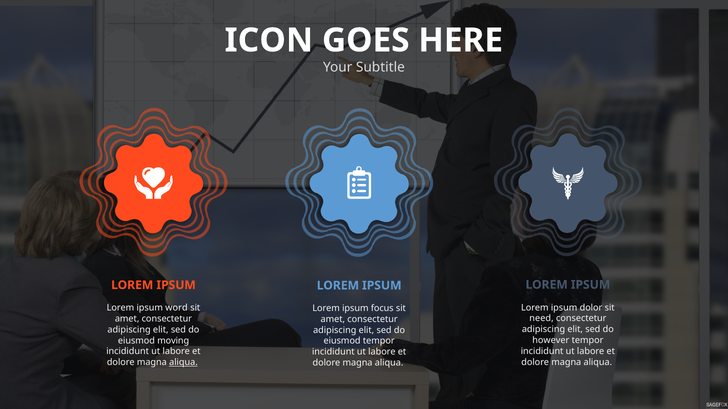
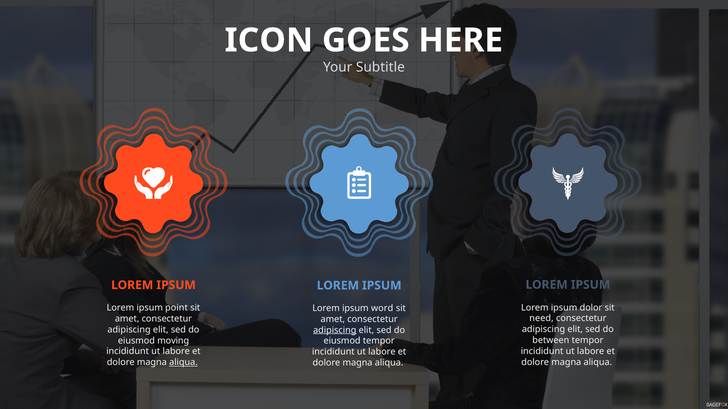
word: word -> point (177, 308)
focus: focus -> word (382, 309)
adipiscing underline: none -> present (335, 330)
however: however -> between (551, 341)
